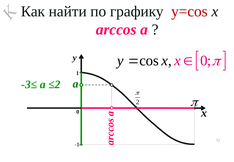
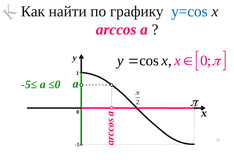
y=cos colour: red -> blue (189, 11)
-3≤: -3≤ -> -5≤ (29, 84)
≤2: ≤2 -> ≤0 (54, 84)
